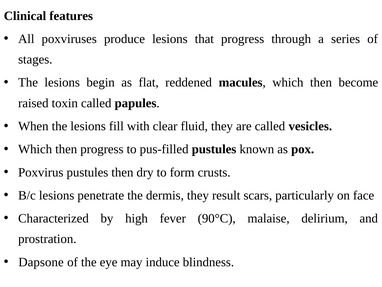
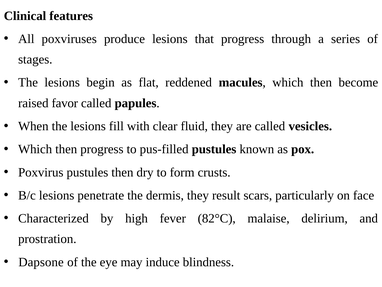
toxin: toxin -> favor (65, 103)
90°C: 90°C -> 82°C (217, 218)
